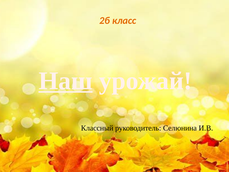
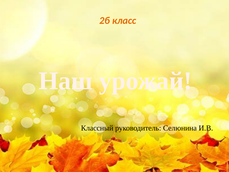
Наш underline: present -> none (66, 81)
